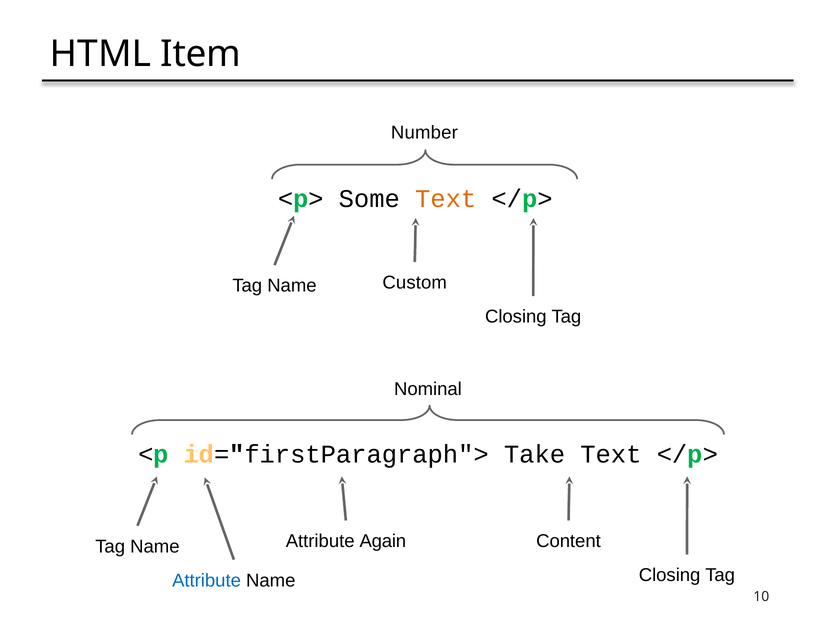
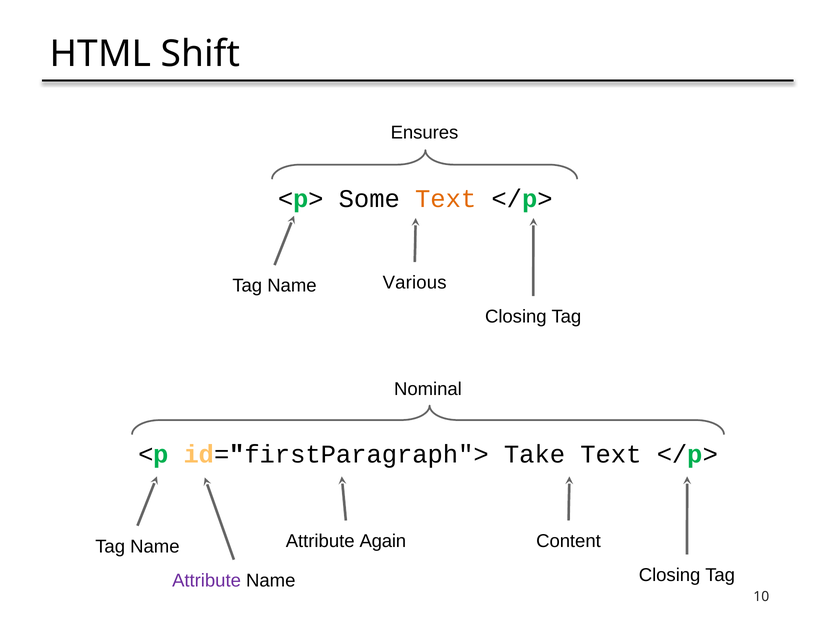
Item: Item -> Shift (200, 54)
Number: Number -> Ensures (425, 133)
Custom: Custom -> Various (415, 283)
Attribute colour: blue -> purple (207, 581)
